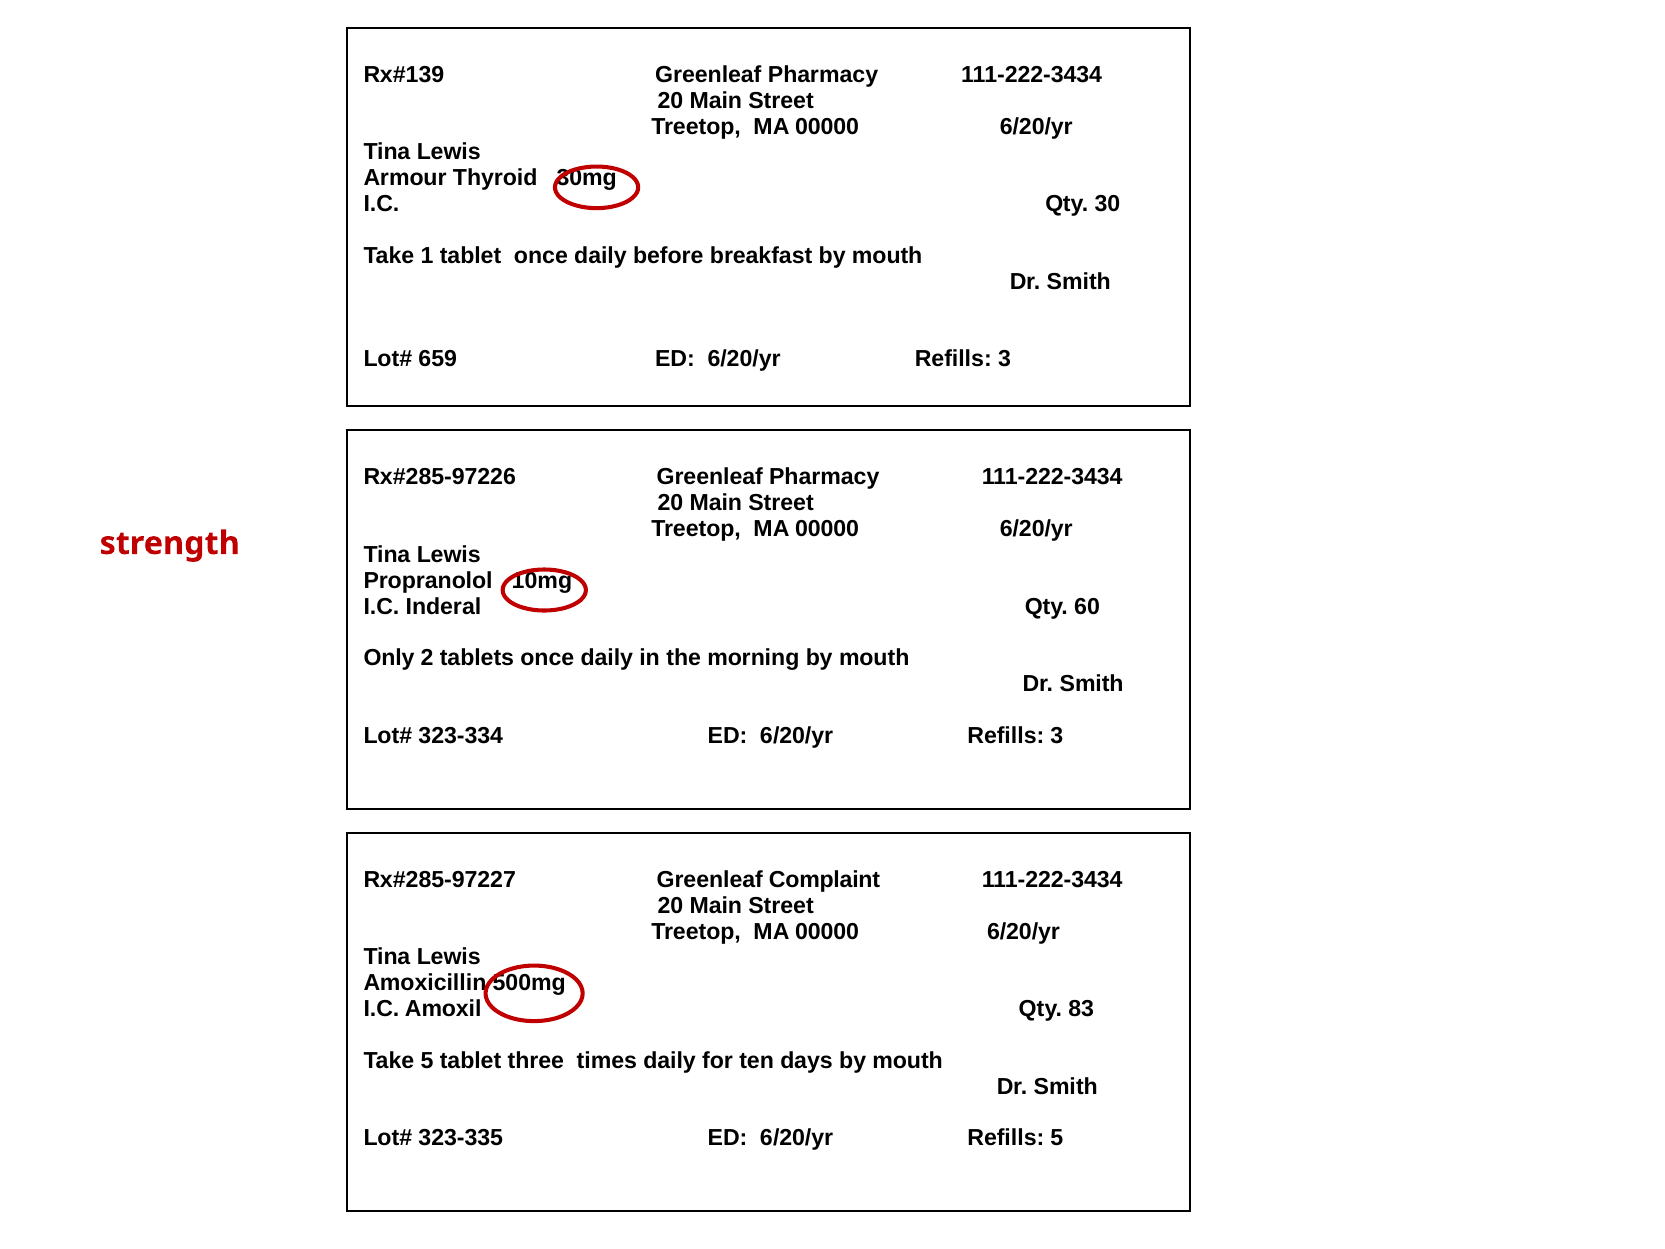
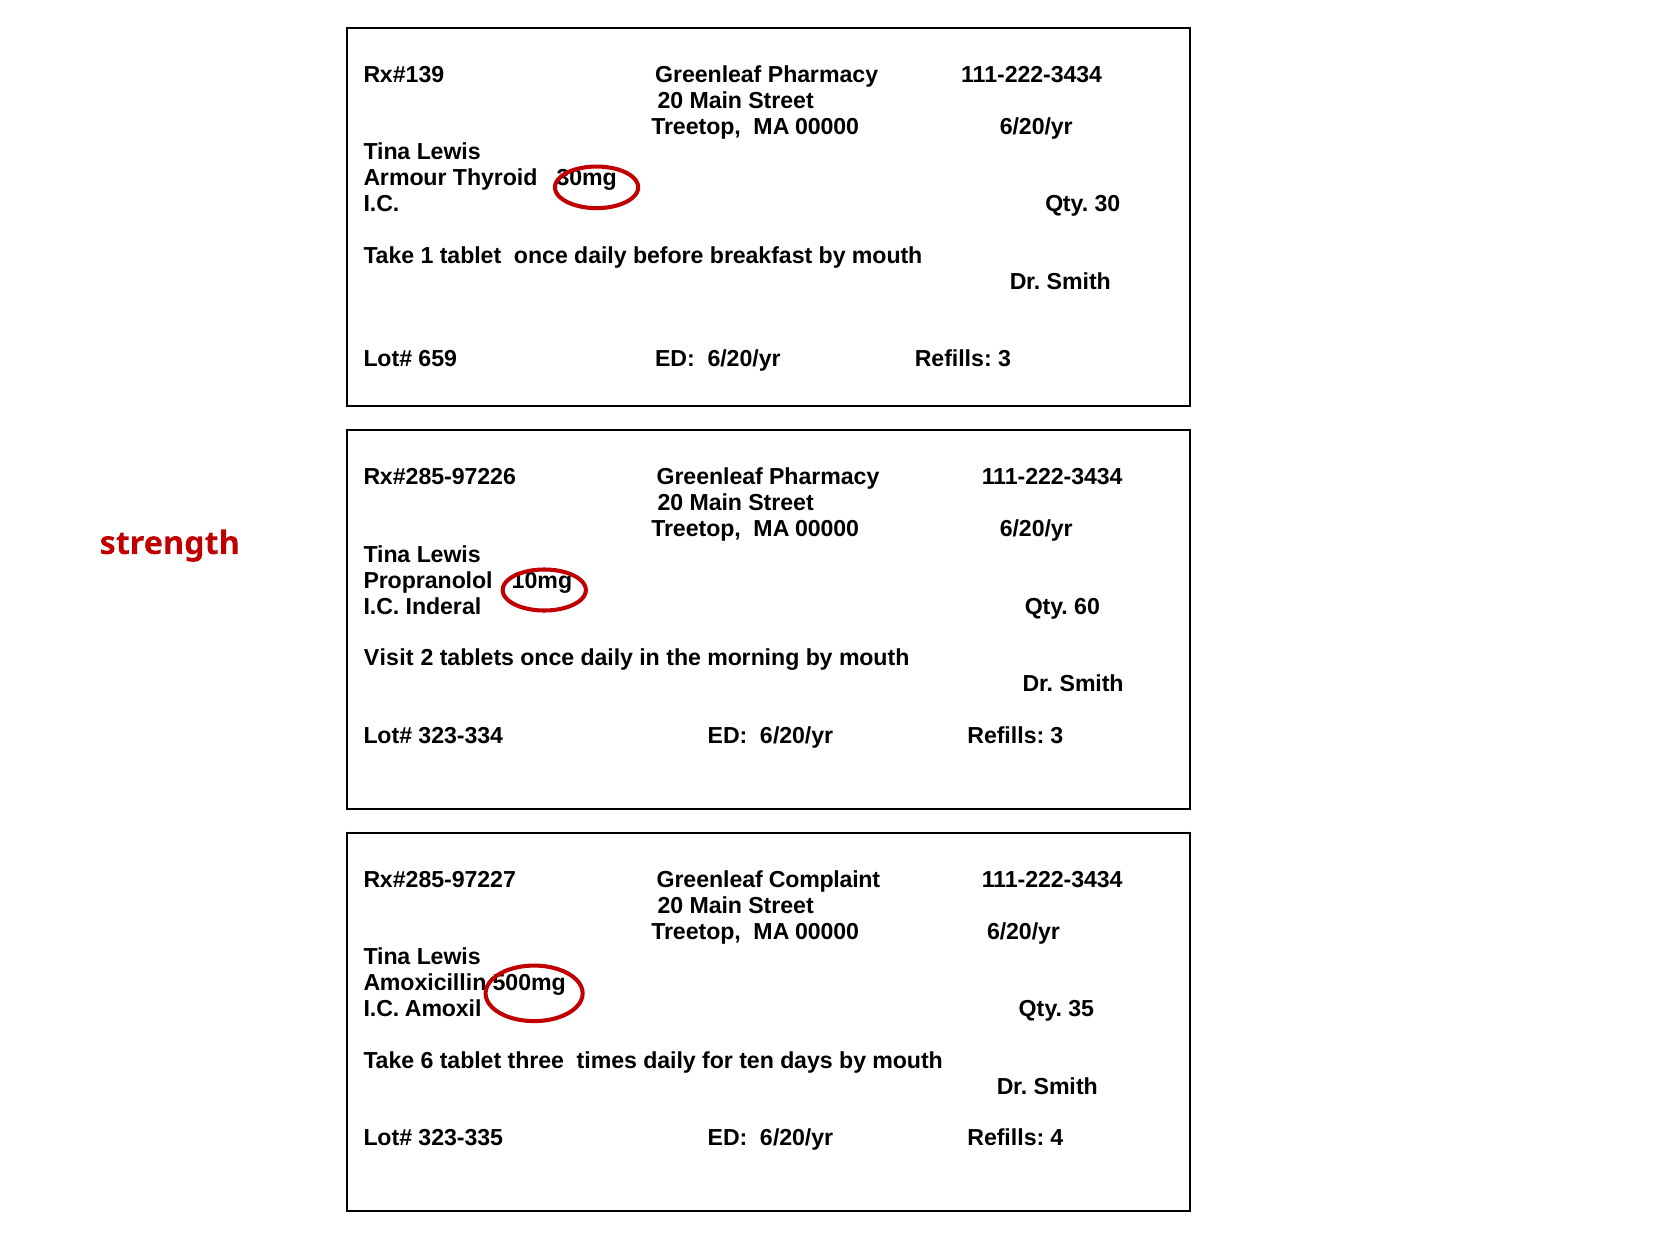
Only: Only -> Visit (389, 658)
83: 83 -> 35 (1081, 1009)
Take 5: 5 -> 6 (427, 1060)
Refills 5: 5 -> 4 (1057, 1138)
